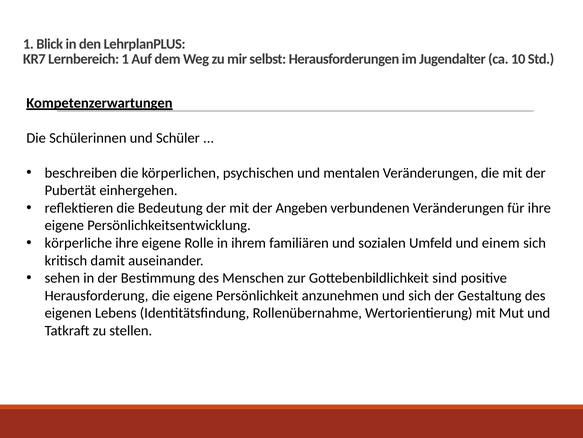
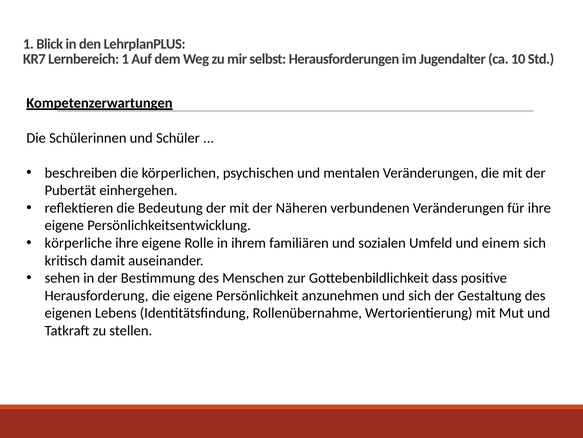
Angeben: Angeben -> Näheren (301, 208)
sind: sind -> dass (445, 278)
